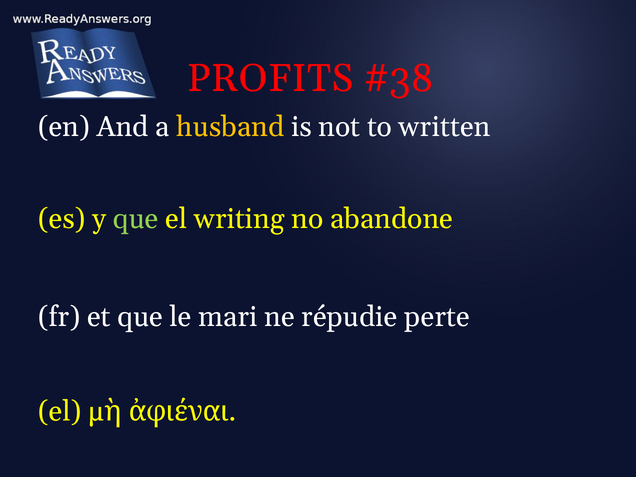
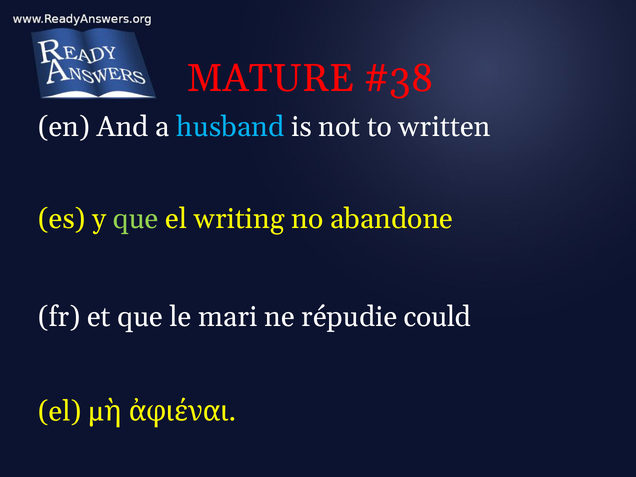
PROFITS: PROFITS -> MATURE (271, 79)
husband colour: yellow -> light blue (230, 127)
perte: perte -> could (437, 317)
